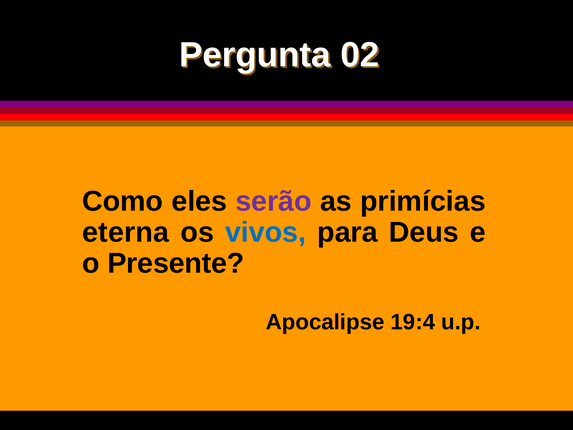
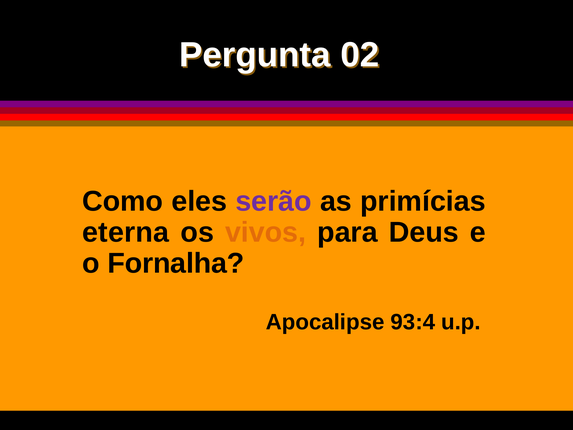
vivos colour: blue -> orange (266, 232)
Presente: Presente -> Fornalha (176, 263)
19:4: 19:4 -> 93:4 (413, 322)
